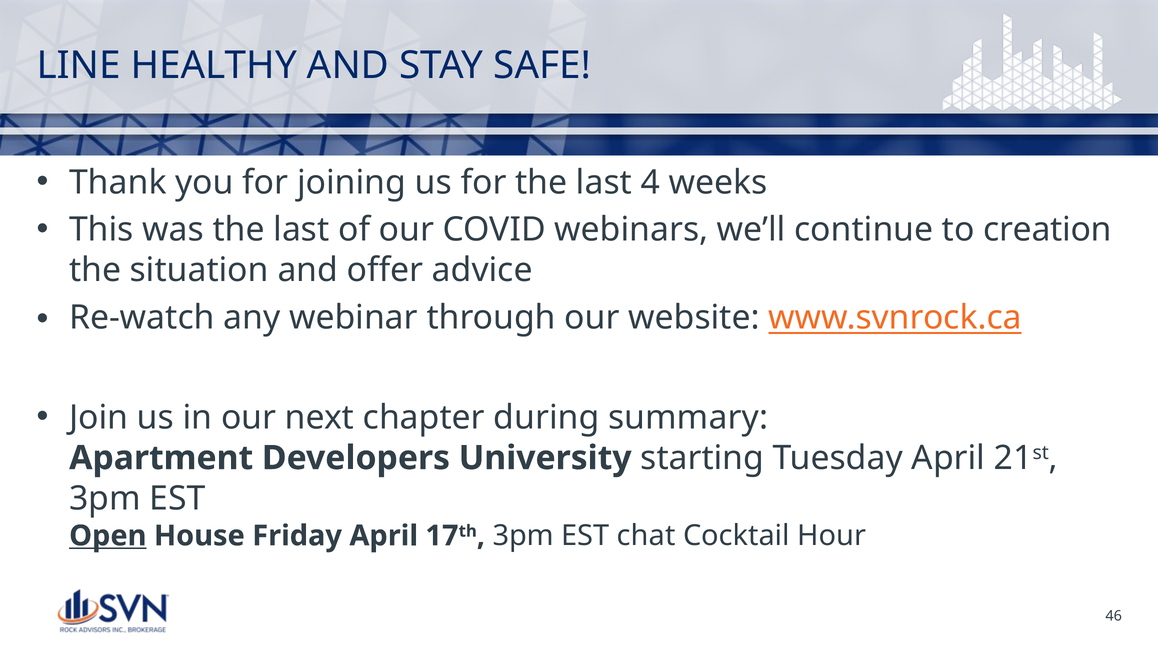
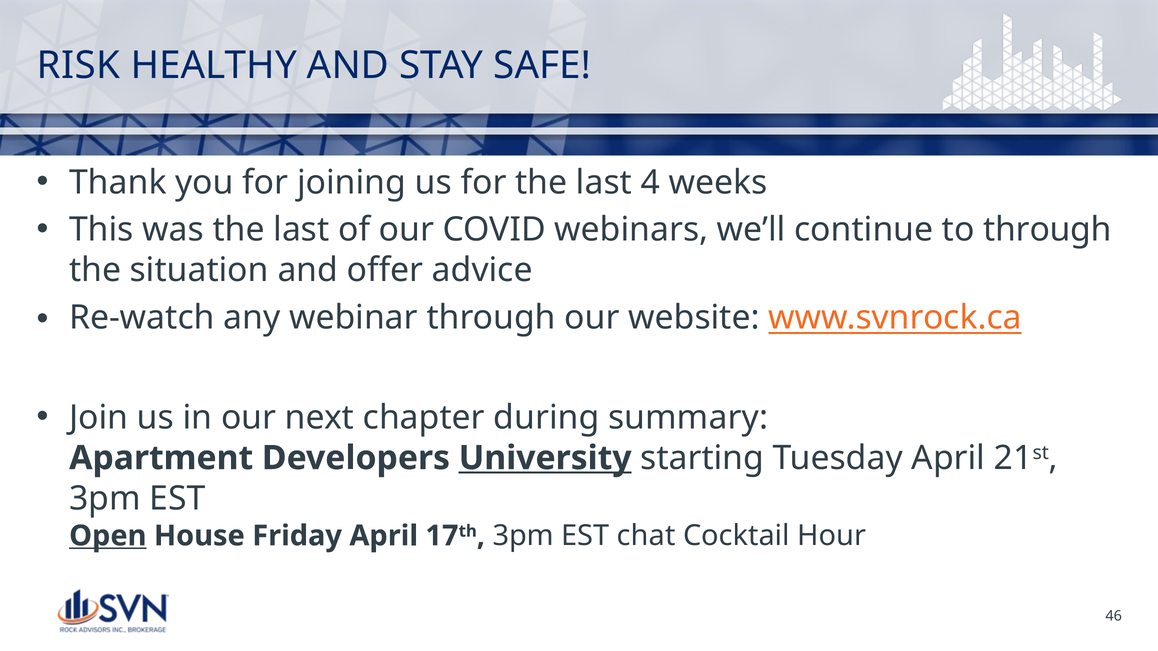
LINE: LINE -> RISK (78, 66)
to creation: creation -> through (1047, 230)
University underline: none -> present (545, 458)
